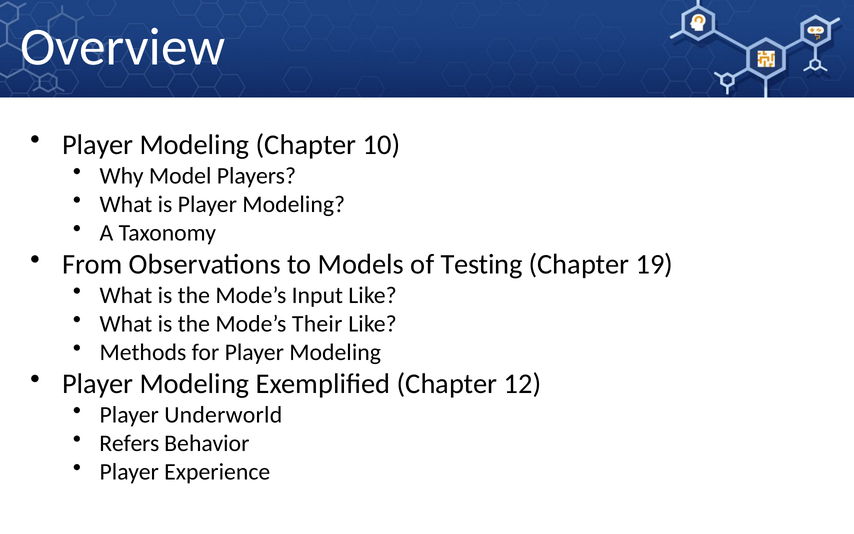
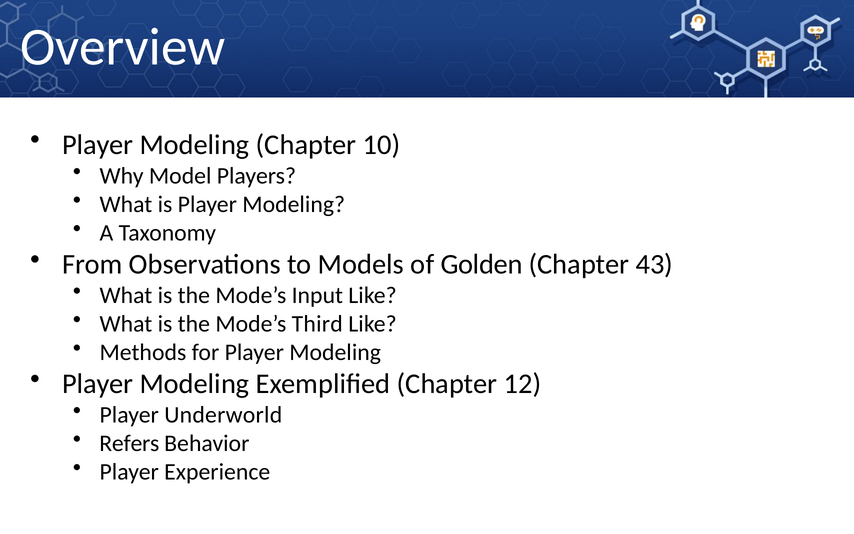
Testing: Testing -> Golden (482, 264)
19: 19 -> 43 (654, 264)
Their: Their -> Third (317, 324)
